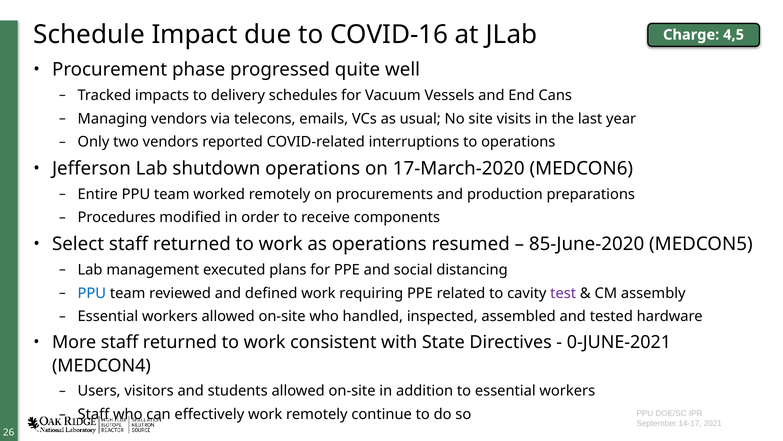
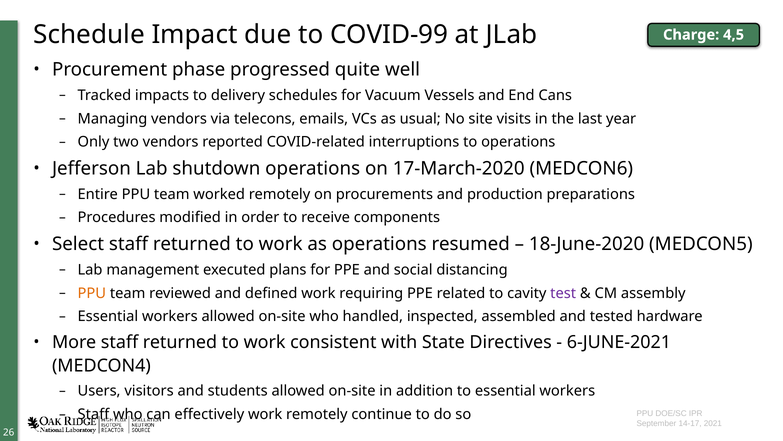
COVID-16: COVID-16 -> COVID-99 (389, 35)
85-June-2020: 85-June-2020 -> 18-June-2020 (587, 244)
PPU colour: blue -> orange (92, 293)
0-JUNE-2021: 0-JUNE-2021 -> 6-JUNE-2021 (619, 342)
